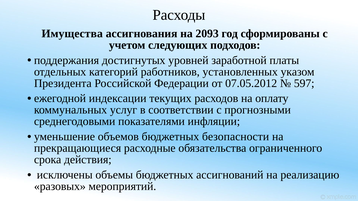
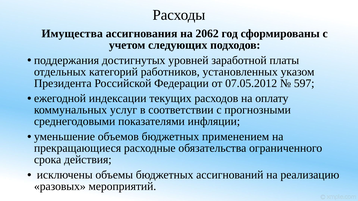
2093: 2093 -> 2062 (207, 34)
безопасности: безопасности -> применением (236, 137)
